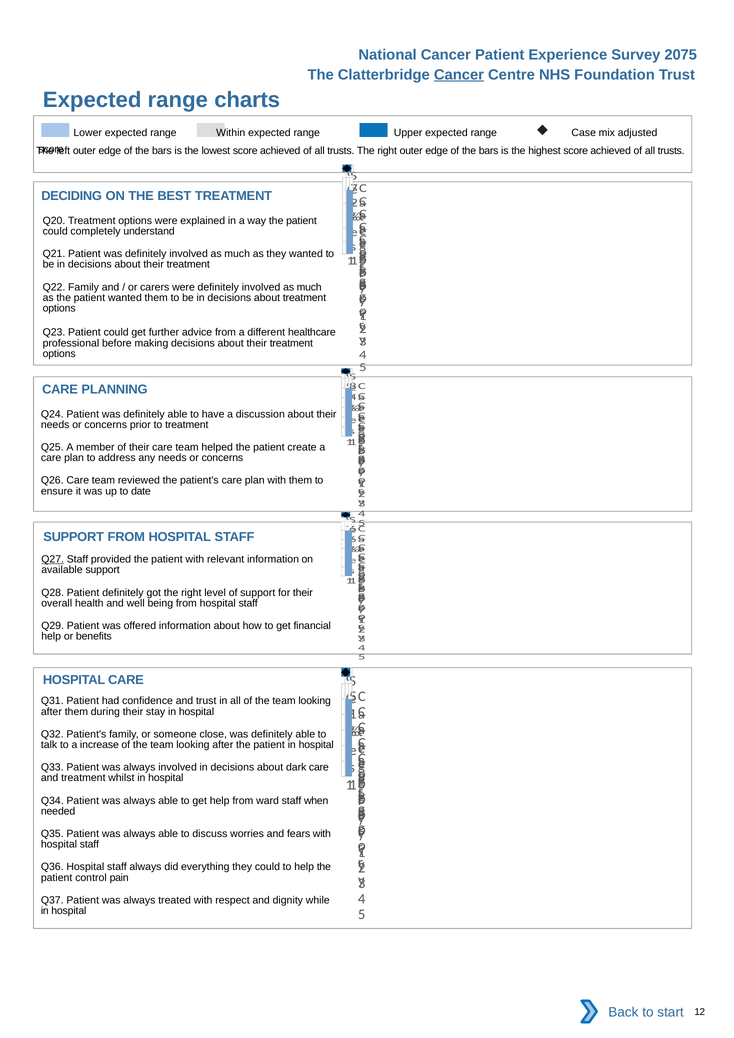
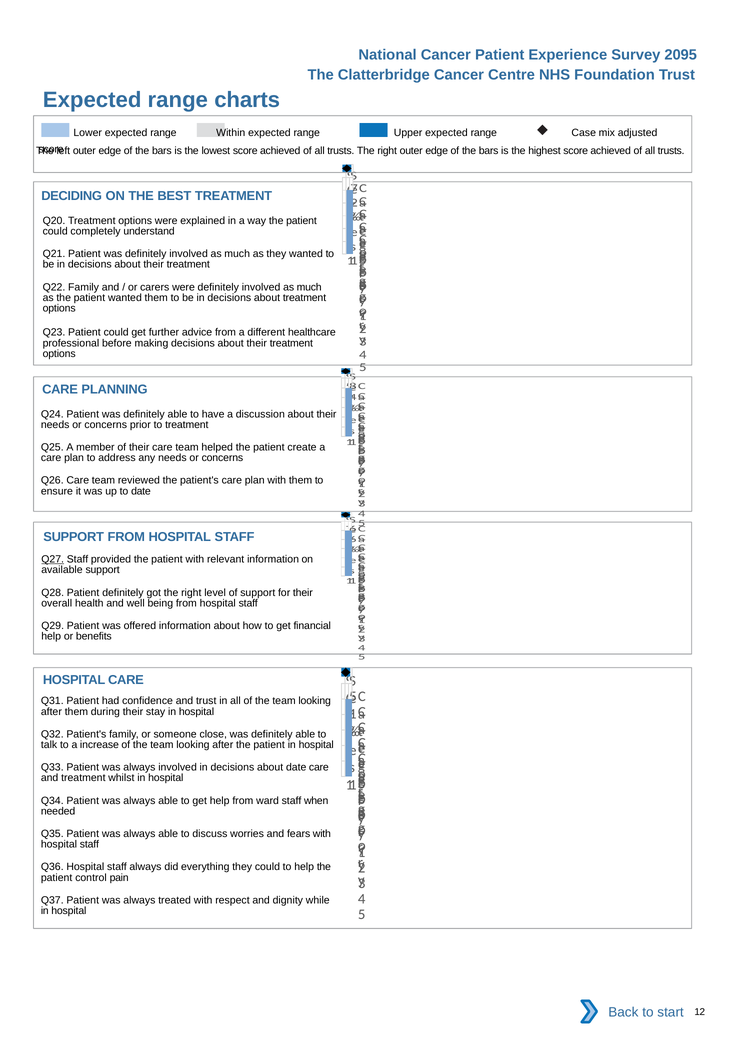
2075: 2075 -> 2095 (681, 55)
Cancer underline: present -> none (459, 75)
about dark: dark -> date (296, 768)
